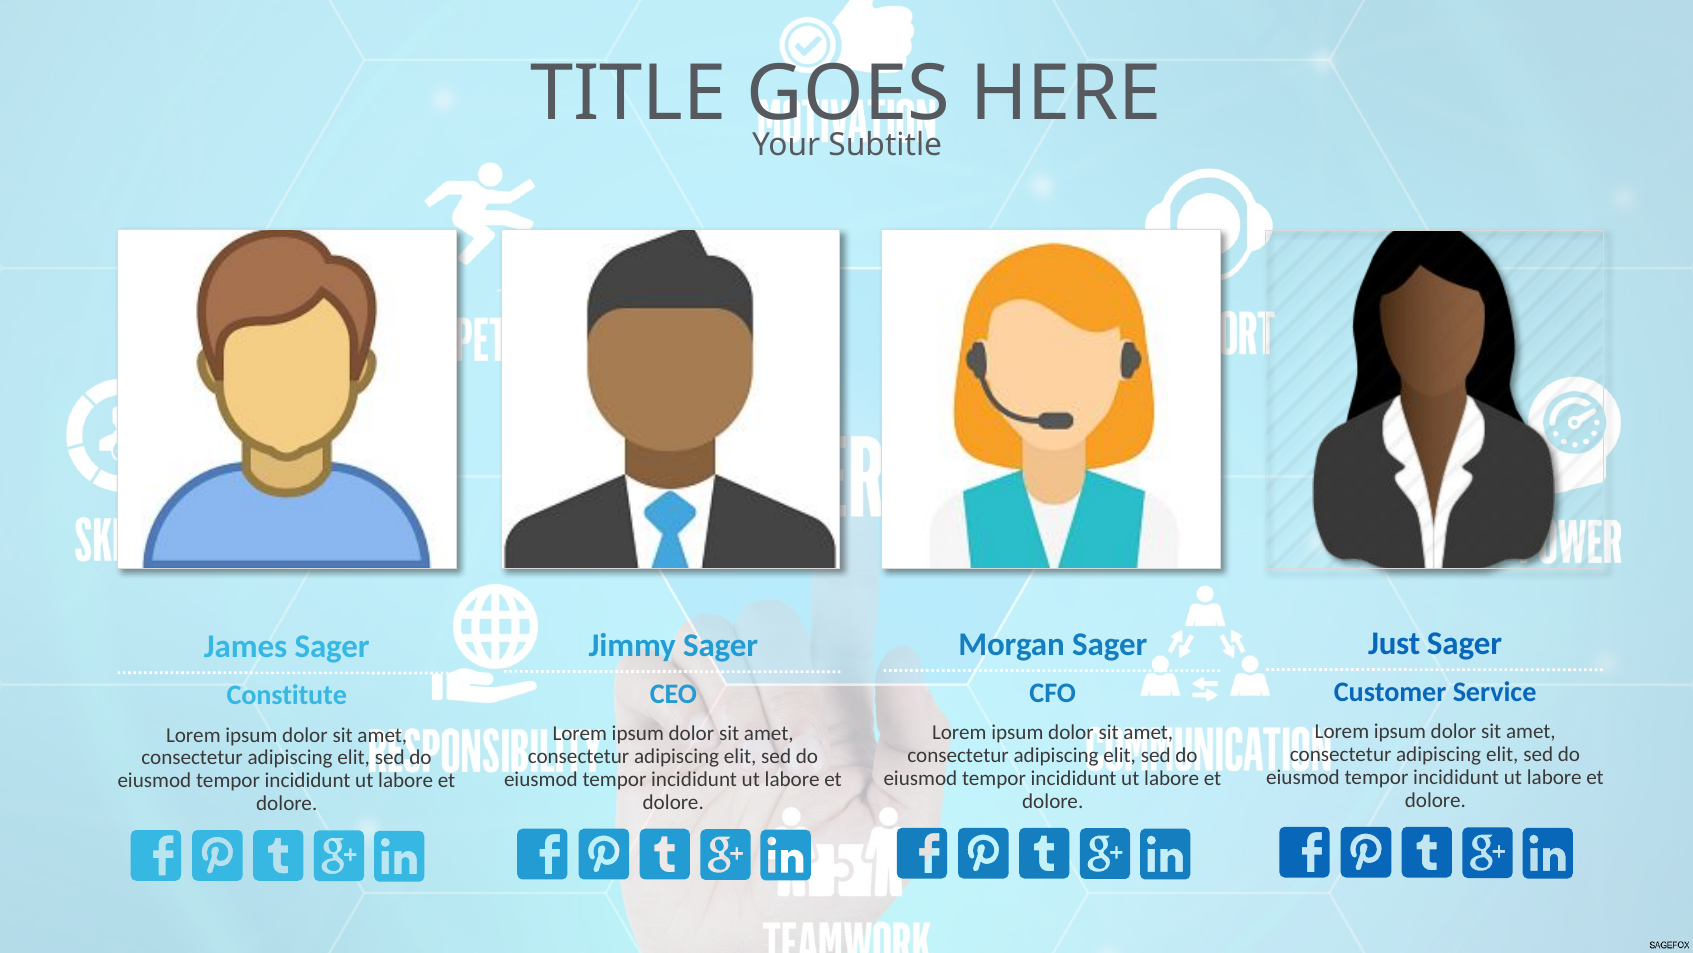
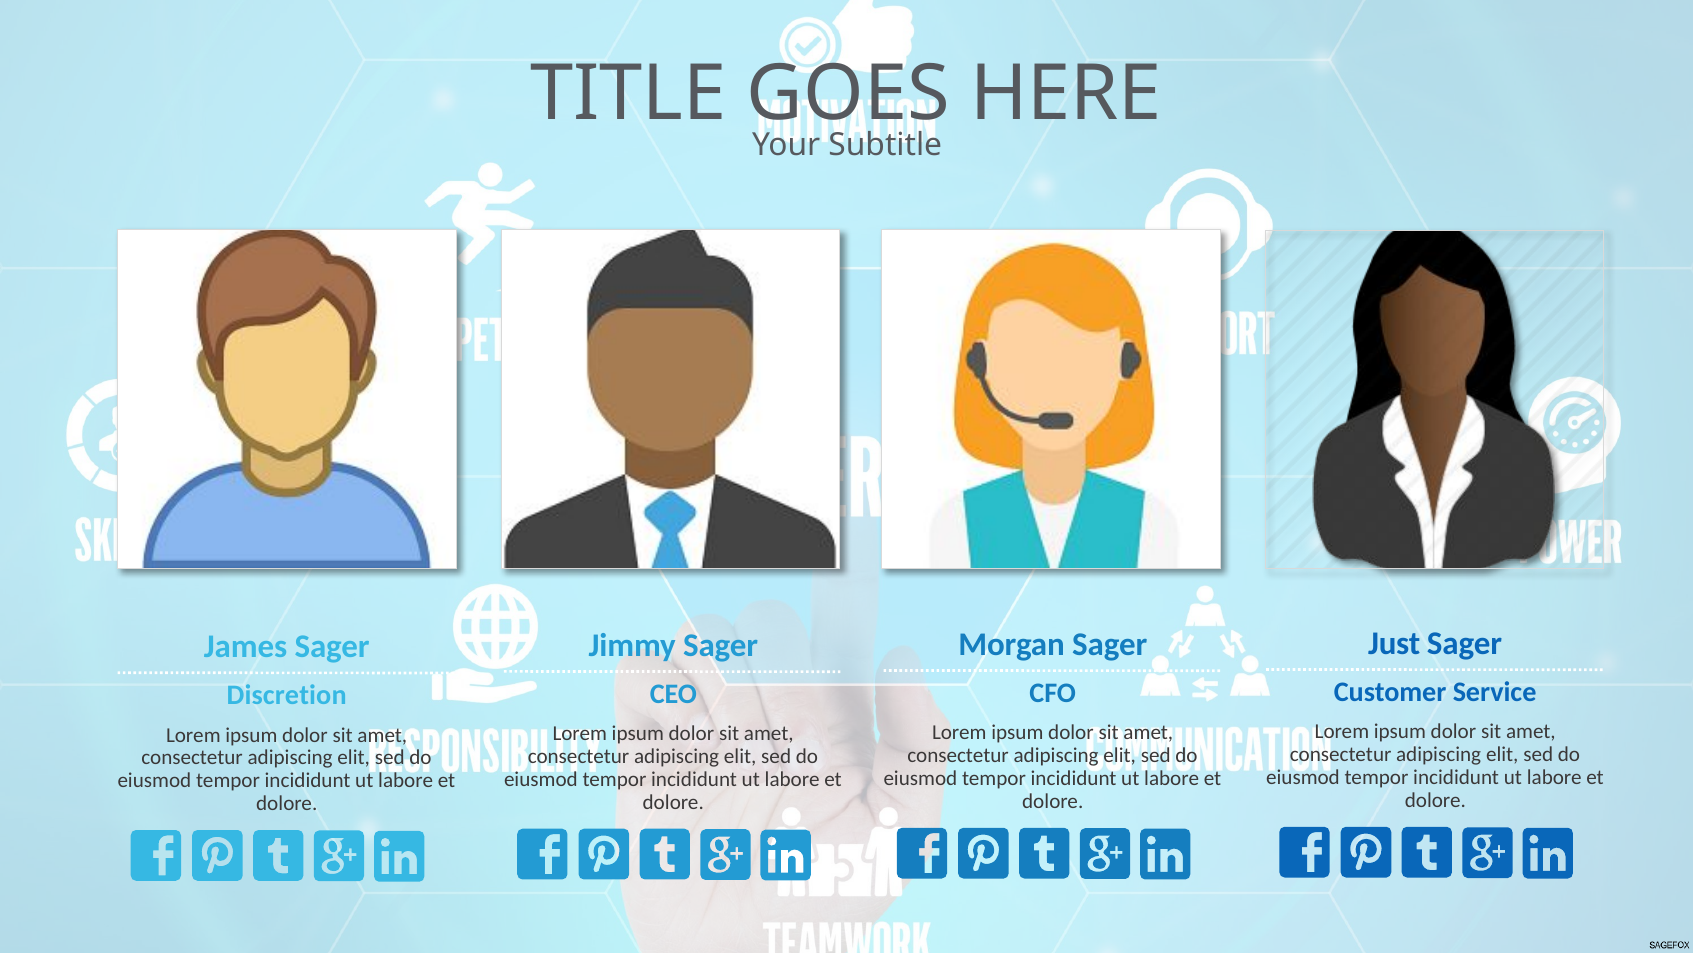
Constitute: Constitute -> Discretion (287, 695)
